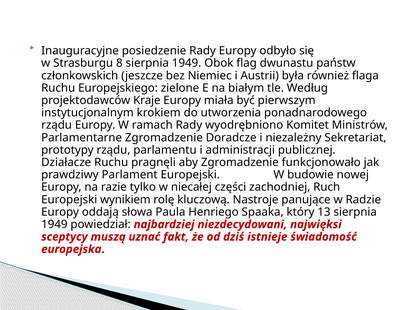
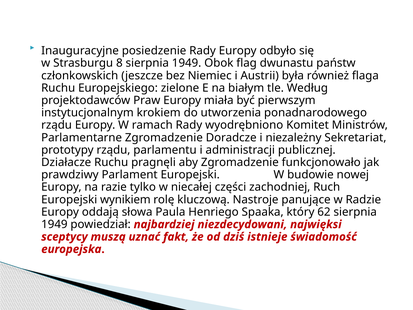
Kraje: Kraje -> Praw (147, 100)
13: 13 -> 62 (324, 212)
